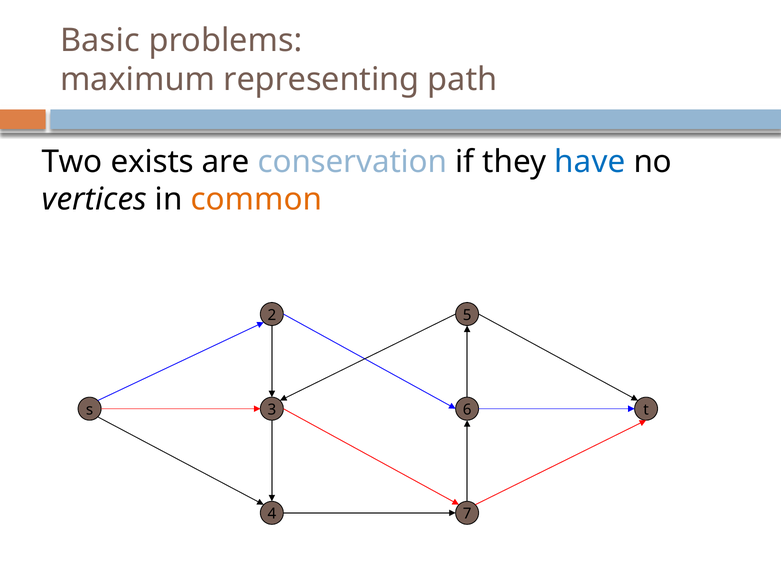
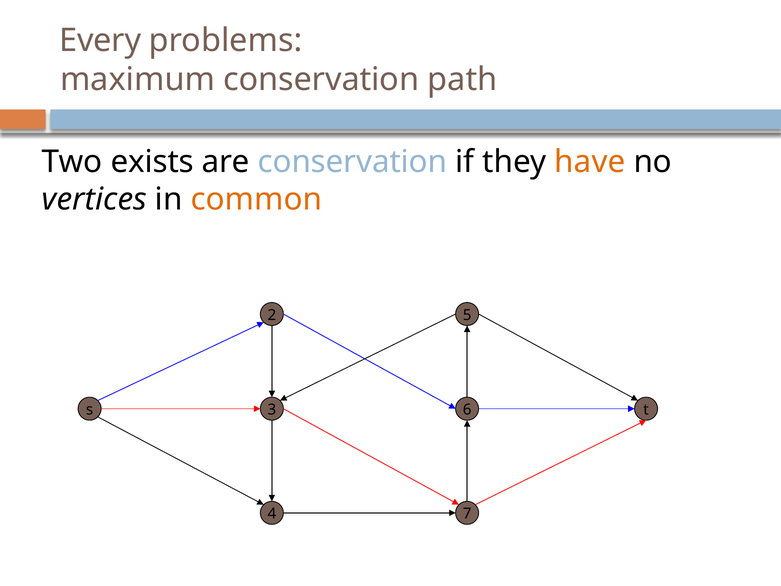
Basic: Basic -> Every (100, 40)
maximum representing: representing -> conservation (321, 79)
have colour: blue -> orange (590, 162)
